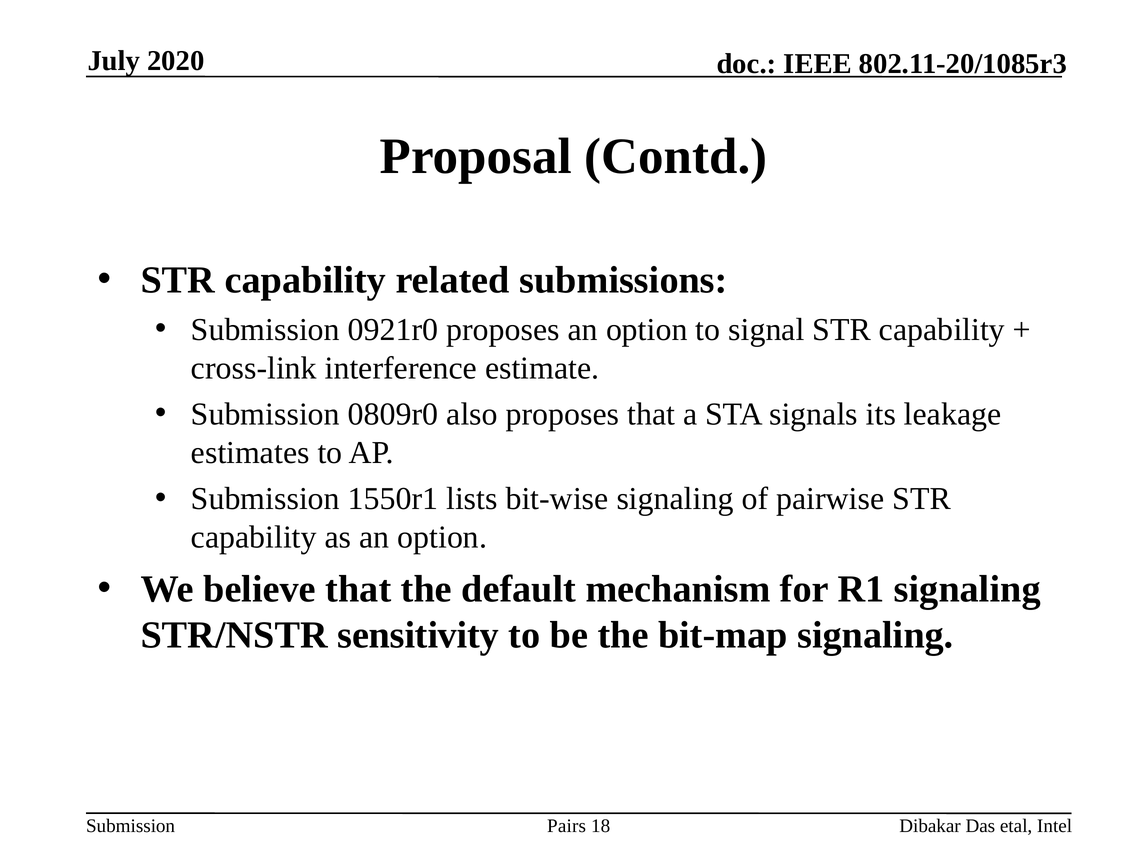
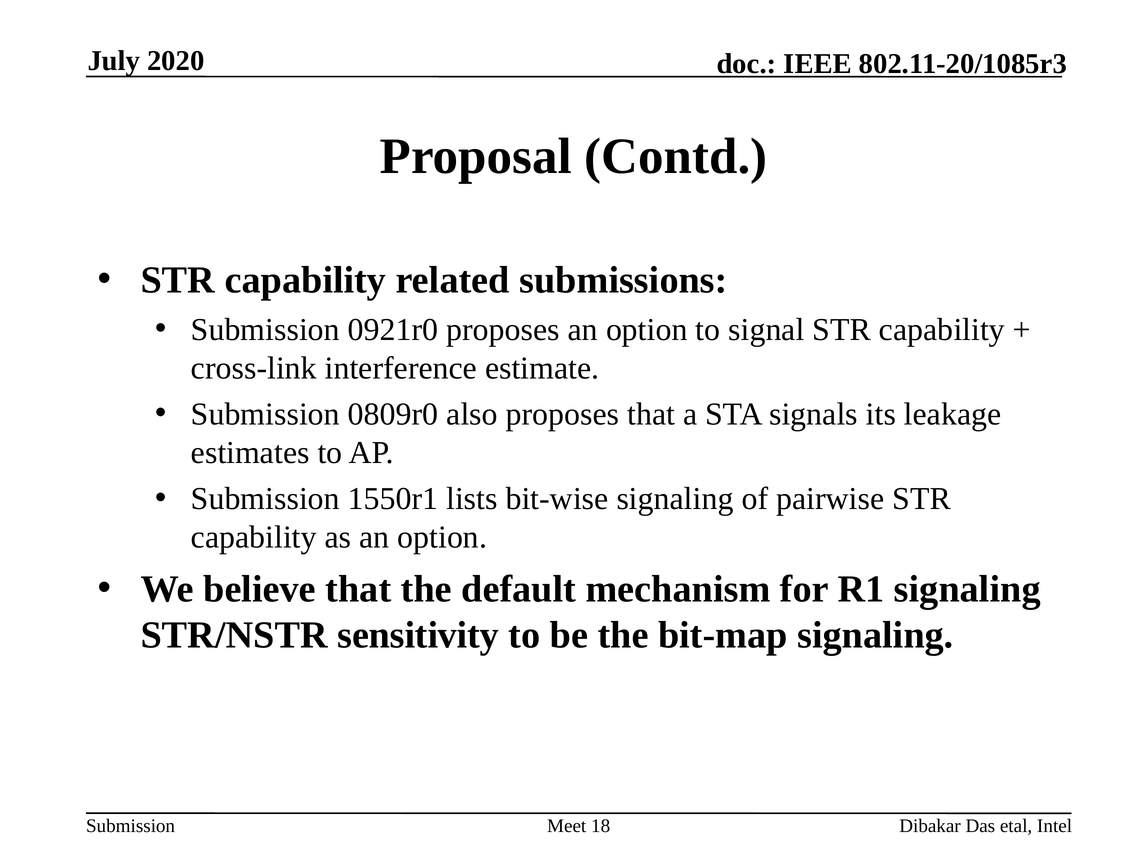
Pairs: Pairs -> Meet (567, 826)
